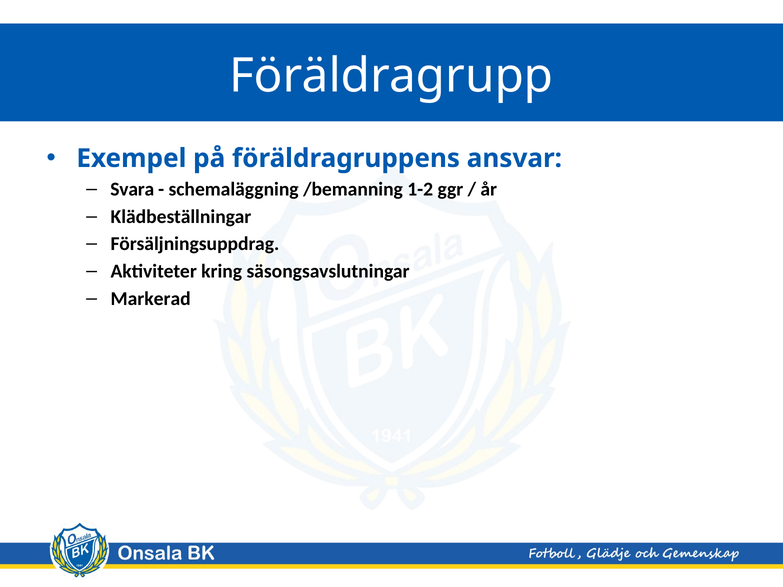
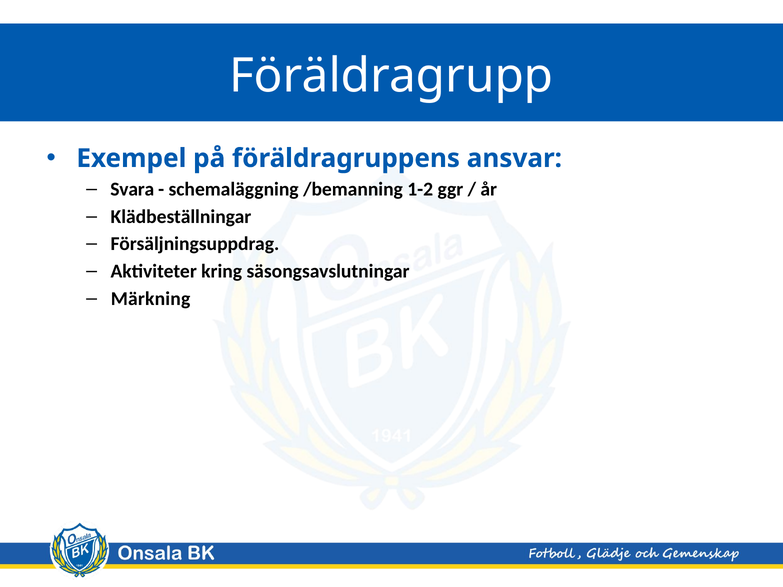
Markerad: Markerad -> Märkning (151, 299)
